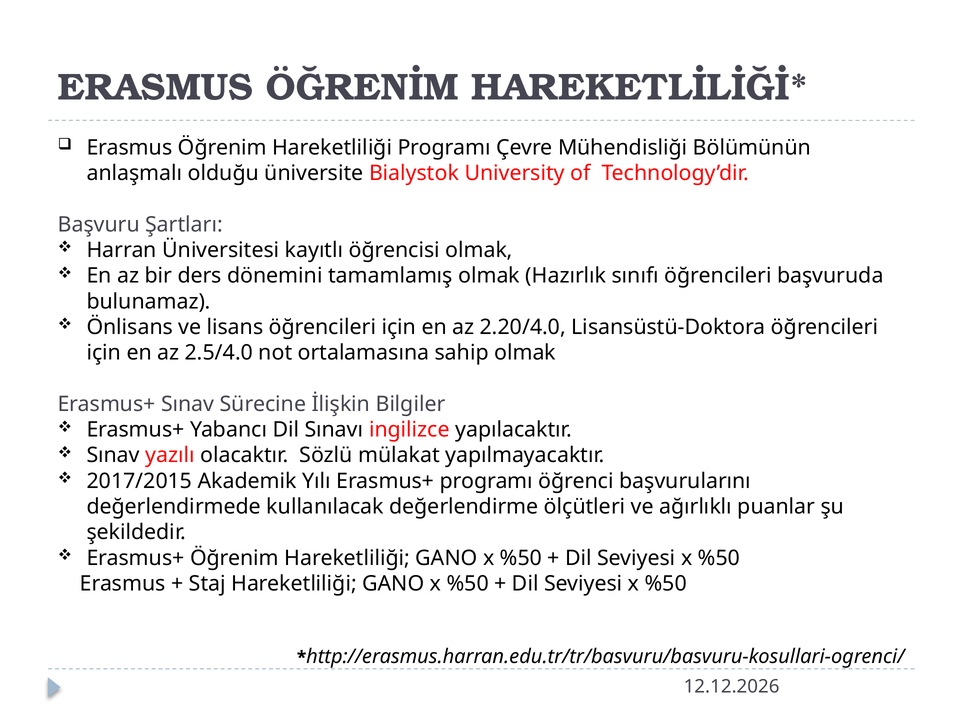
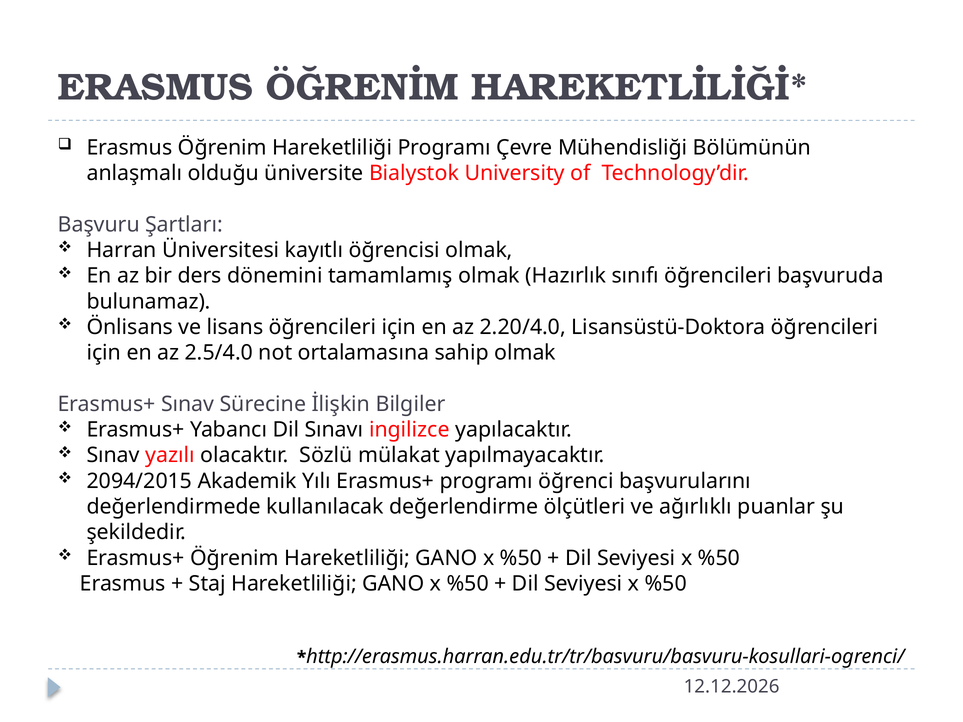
2017/2015: 2017/2015 -> 2094/2015 (139, 481)
